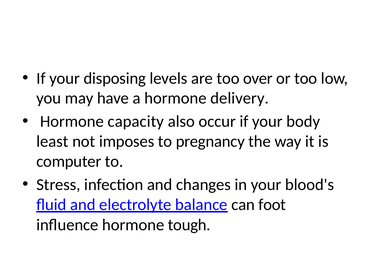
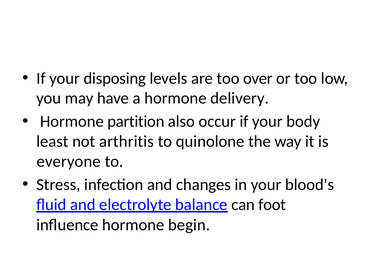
capacity: capacity -> partition (136, 121)
imposes: imposes -> arthritis (127, 141)
pregnancy: pregnancy -> quinolone (210, 141)
computer: computer -> everyone (69, 161)
tough: tough -> begin (189, 225)
